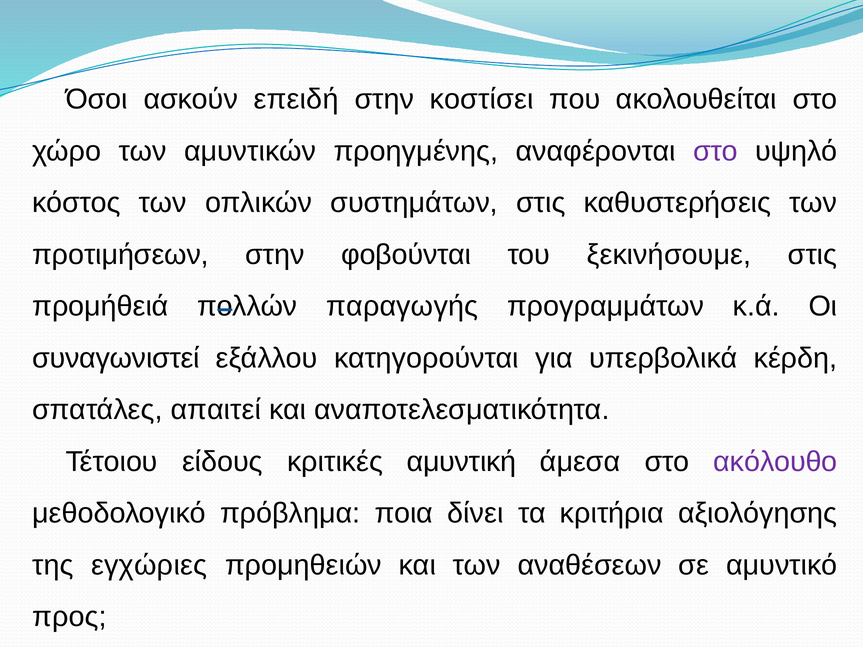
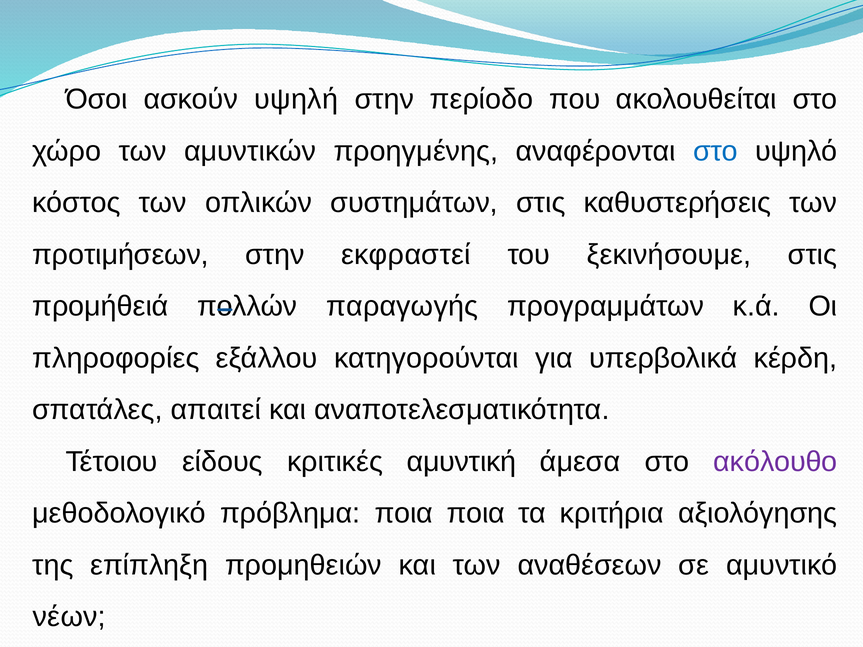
επειδή: επειδή -> υψηλή (296, 99)
κοστίσει: κοστίσει -> περίοδο (482, 99)
στο colour: purple -> blue (715, 151)
φοβούνται: φοβούνται -> εκφραστεί (406, 255)
συναγωνιστεί: συναγωνιστεί -> πληροφορίες (116, 358)
ποια δίνει: δίνει -> ποια (476, 514)
εγχώριες: εγχώριες -> επίπληξη (149, 565)
προς: προς -> νέων (69, 617)
